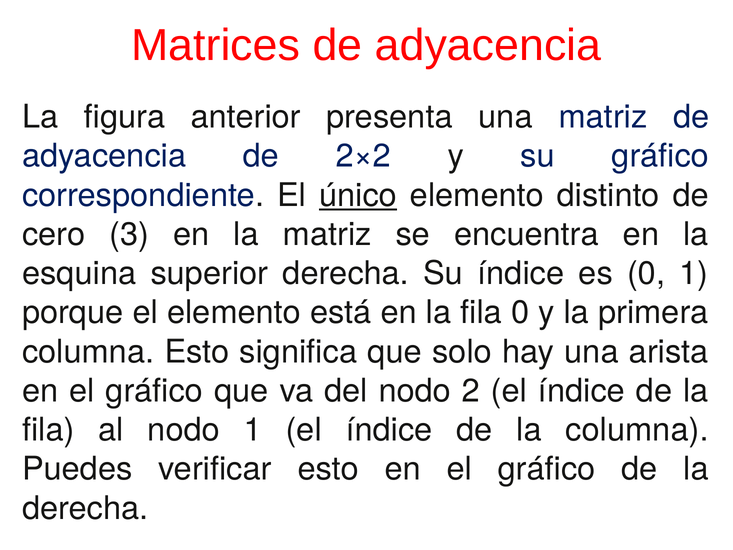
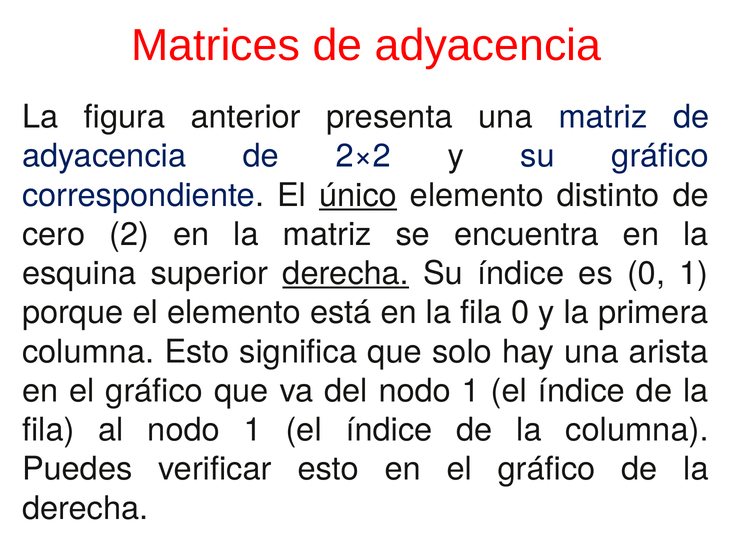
3: 3 -> 2 (129, 234)
derecha underline: none -> present (346, 273)
del nodo 2: 2 -> 1 (471, 391)
